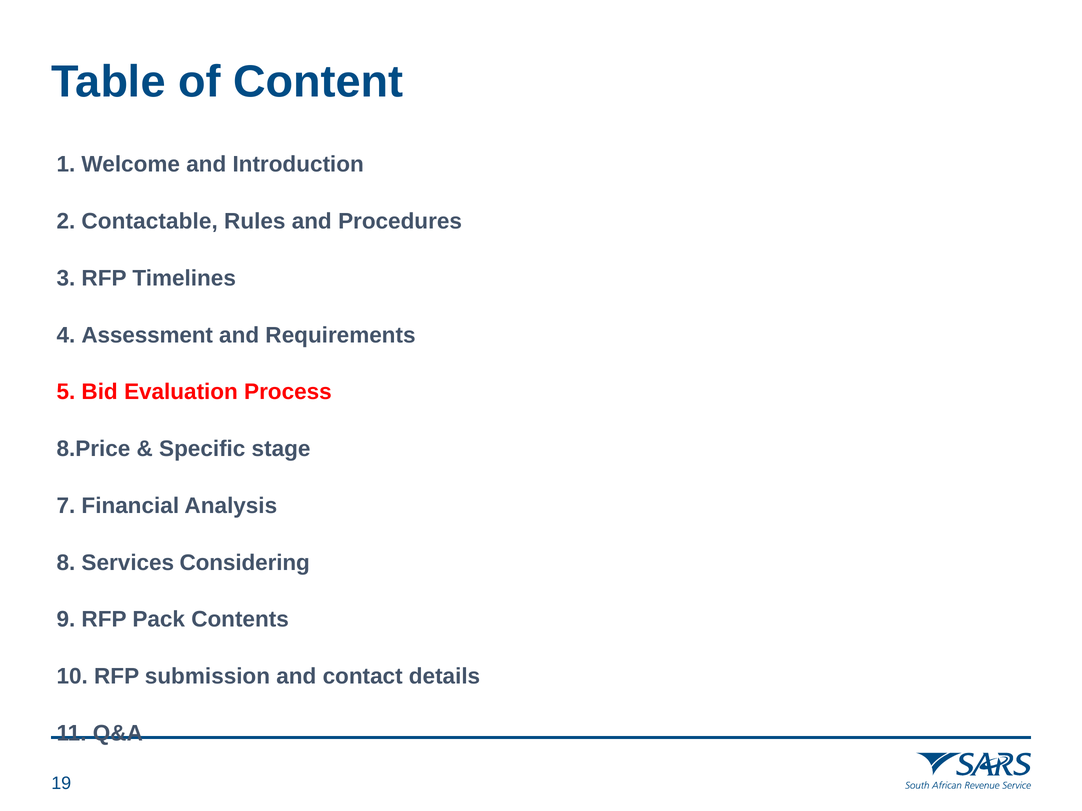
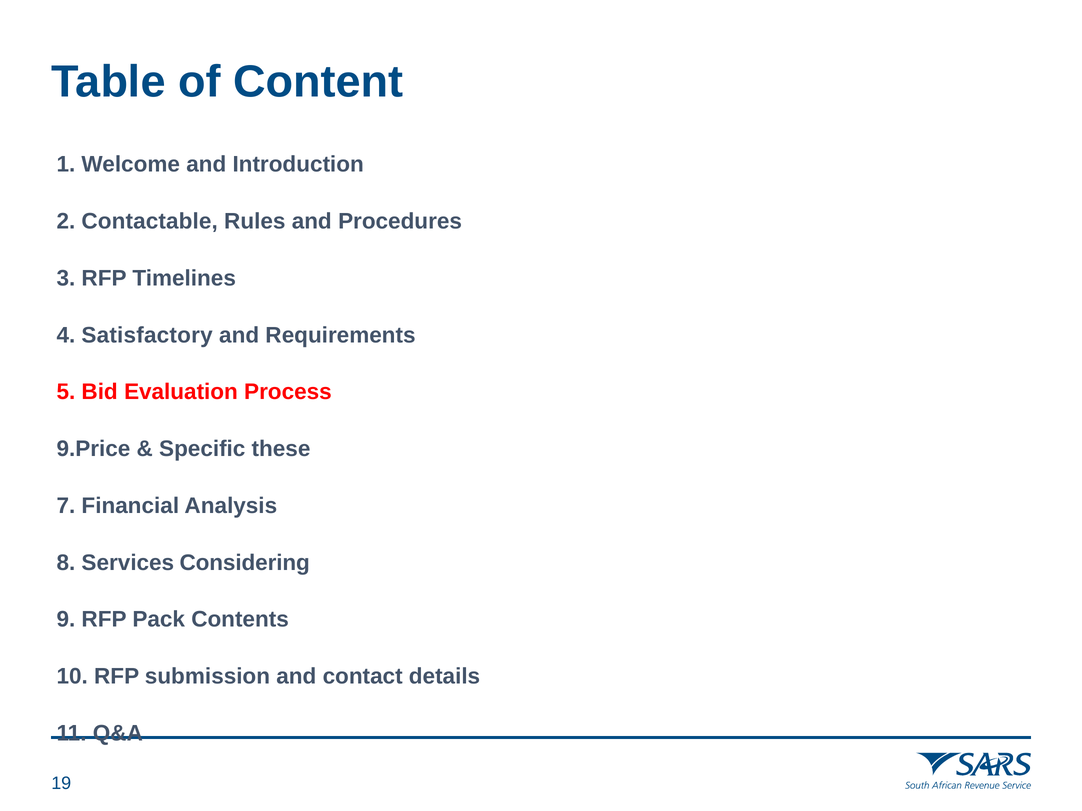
Assessment: Assessment -> Satisfactory (147, 335)
8.Price: 8.Price -> 9.Price (93, 449)
stage: stage -> these (281, 449)
